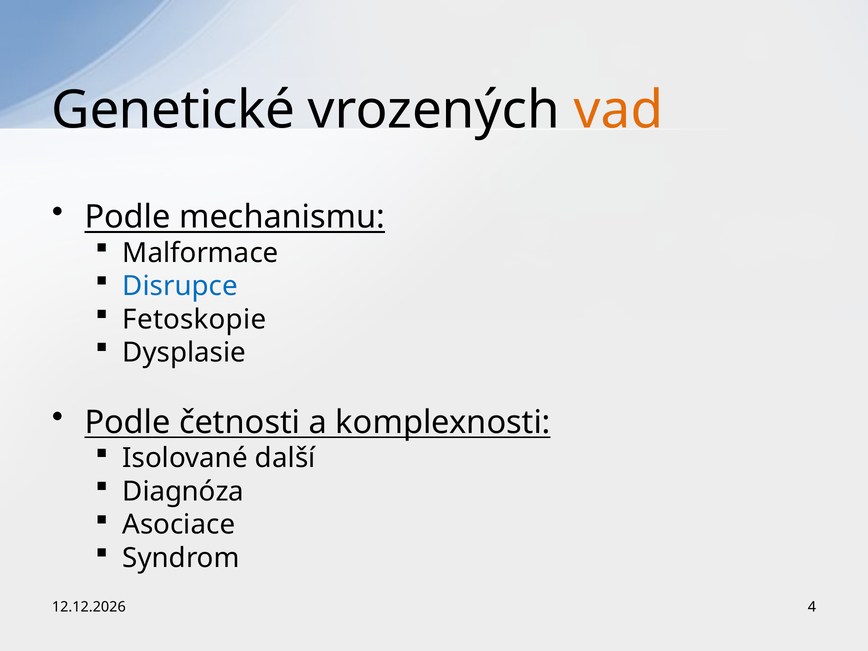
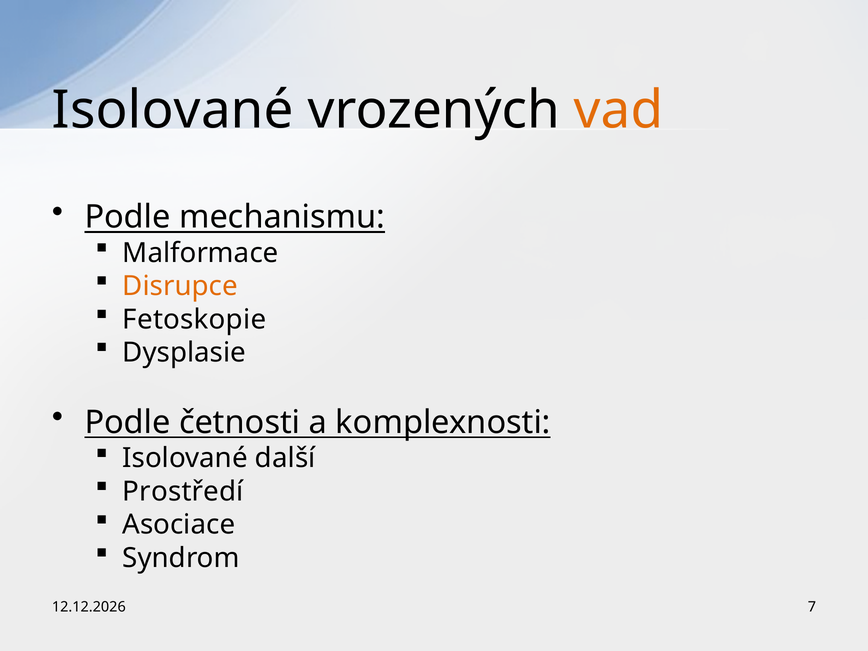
Genetické: Genetické -> Isolované (173, 110)
Disrupce colour: blue -> orange (180, 286)
Diagnóza: Diagnóza -> Prostředí (183, 492)
4: 4 -> 7 (812, 607)
